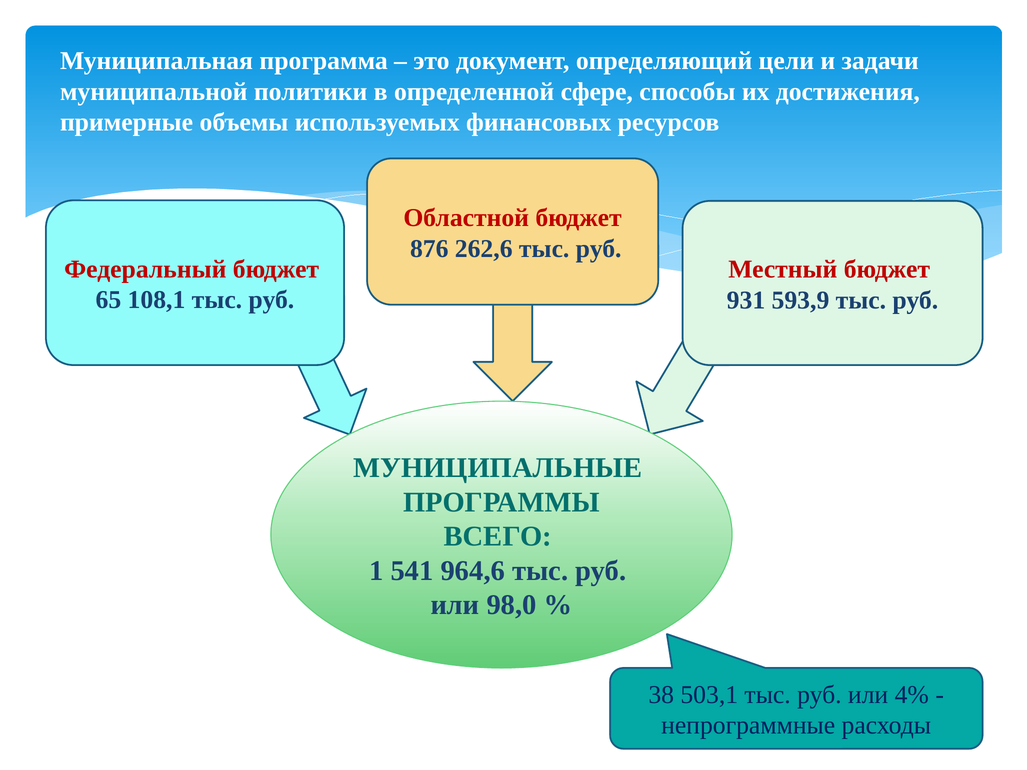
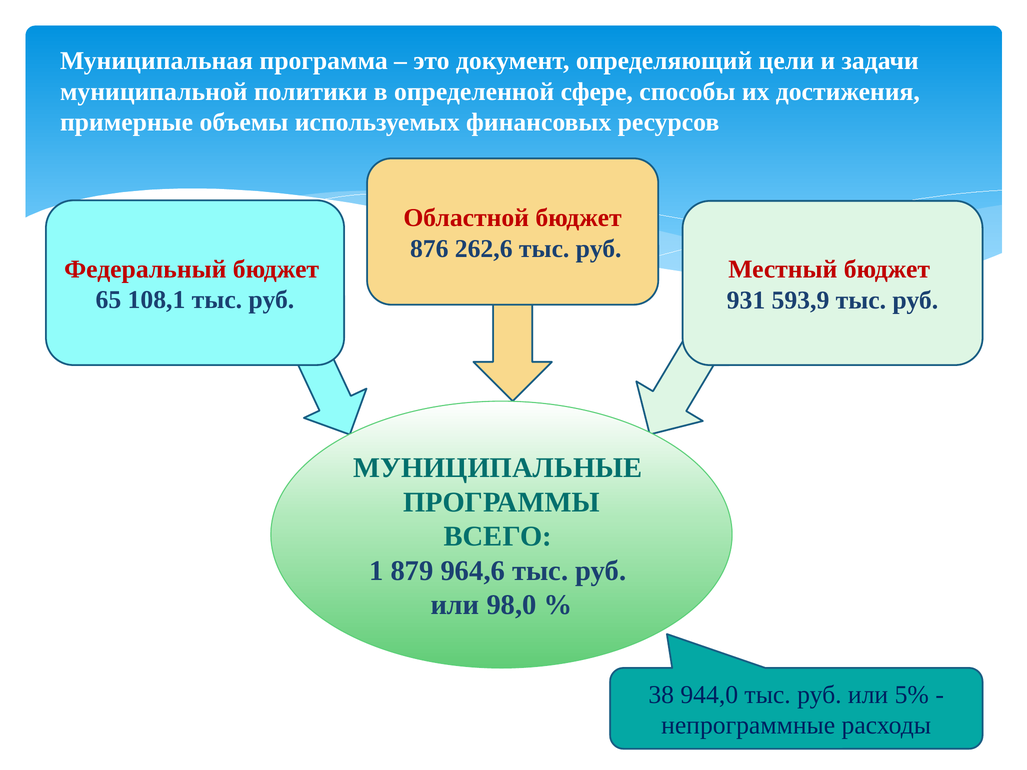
541: 541 -> 879 (412, 571)
503,1: 503,1 -> 944,0 (709, 695)
4%: 4% -> 5% (912, 695)
